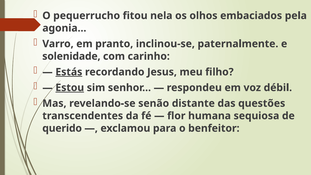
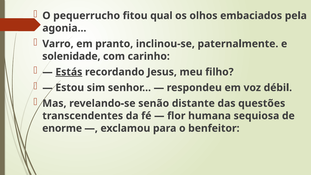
nela: nela -> qual (161, 16)
Estou underline: present -> none (70, 88)
querido: querido -> enorme (62, 128)
